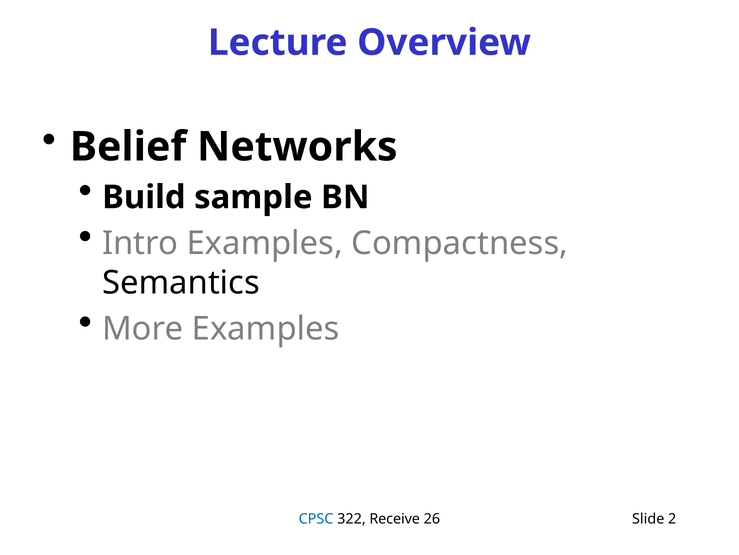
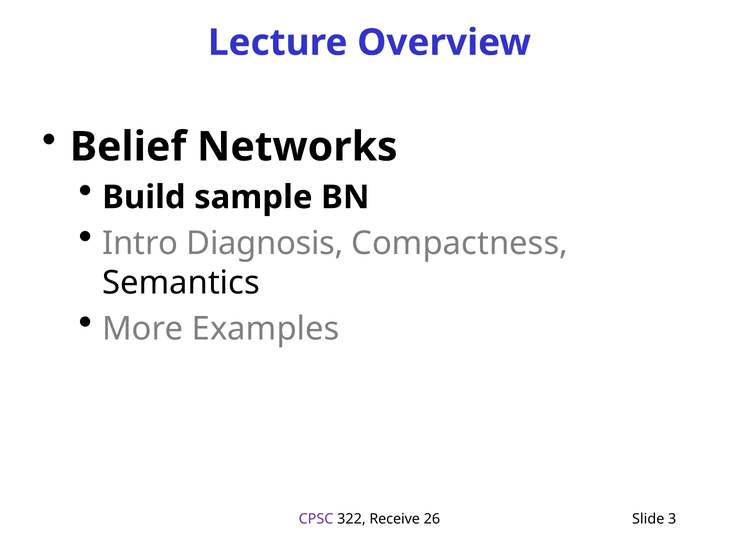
Intro Examples: Examples -> Diagnosis (265, 243)
CPSC colour: blue -> purple (316, 518)
2: 2 -> 3 (672, 518)
